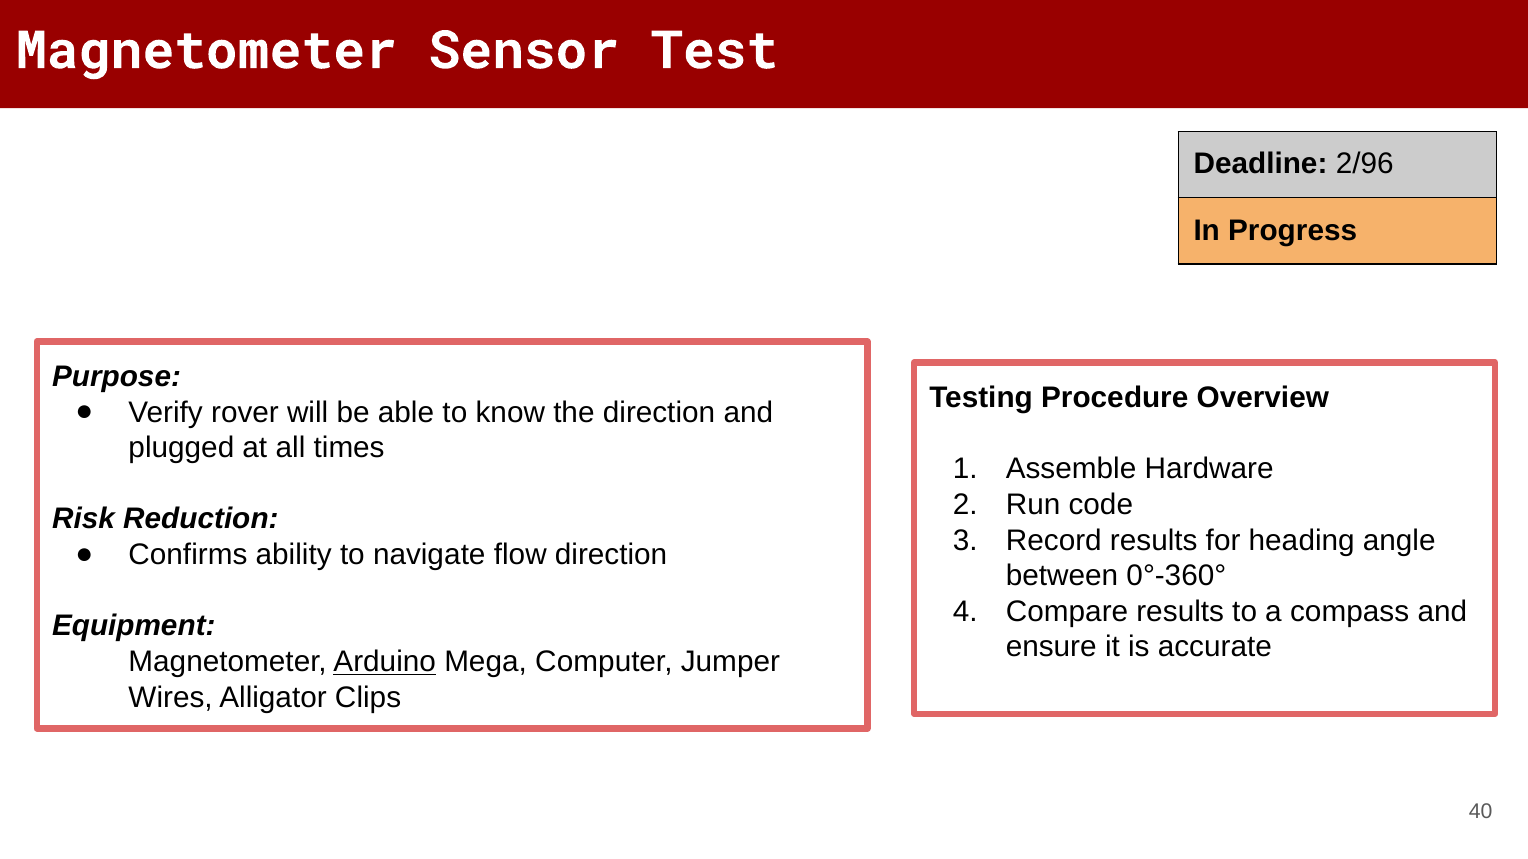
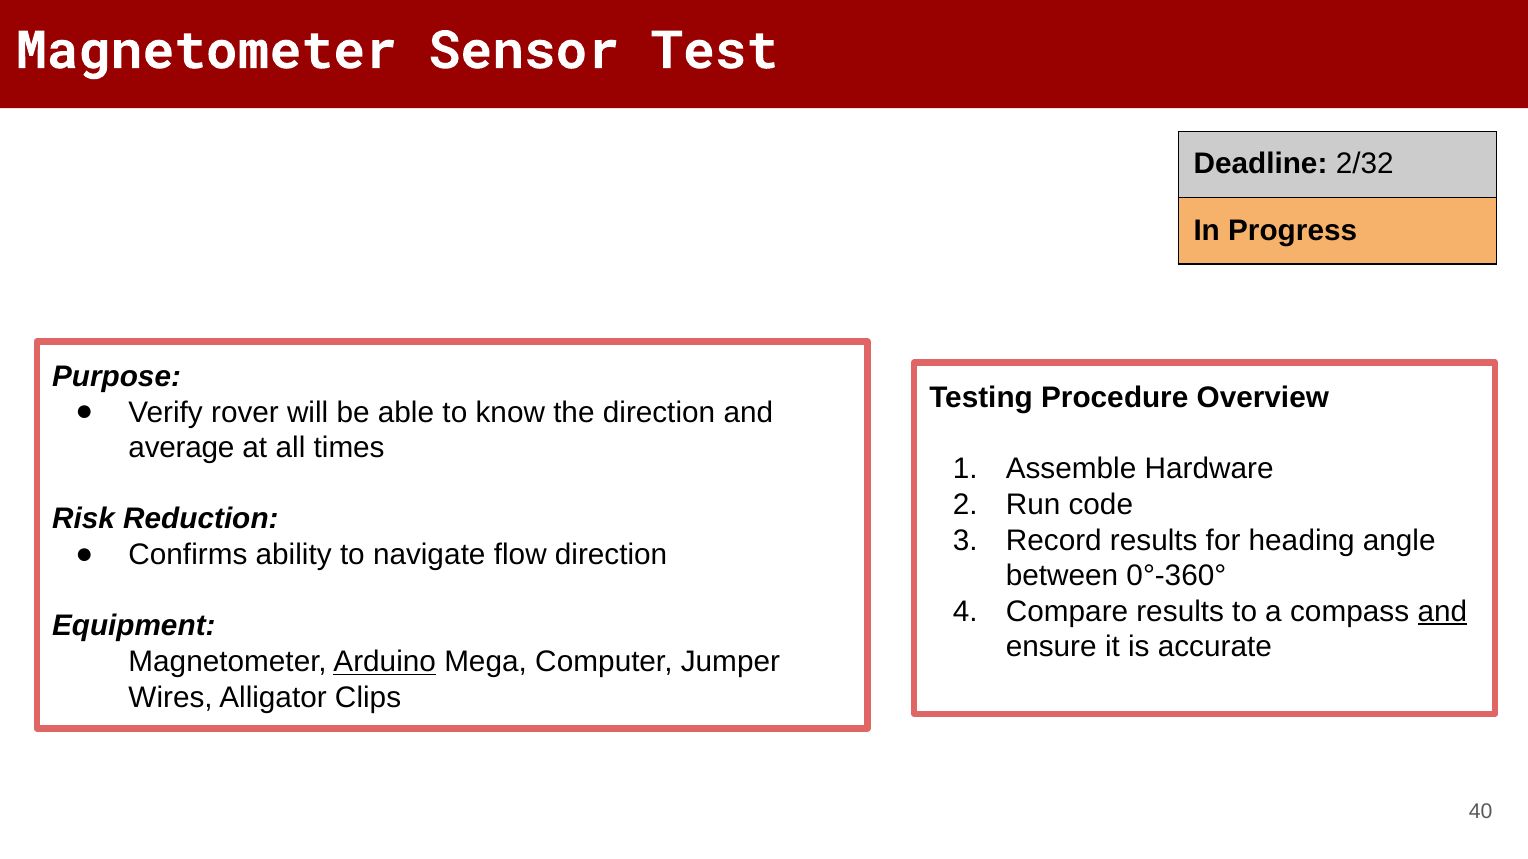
2/96: 2/96 -> 2/32 (1365, 164)
plugged: plugged -> average (182, 448)
and underline: none -> present (1442, 612)
